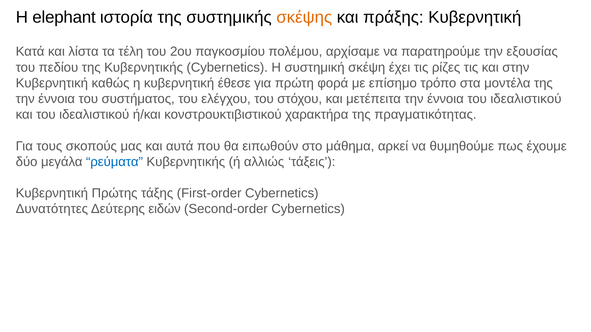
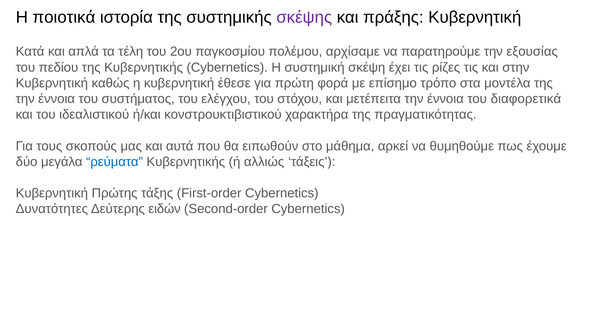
elephant: elephant -> ποιοτικά (64, 17)
σκέψης colour: orange -> purple (304, 17)
λίστα: λίστα -> απλά (84, 52)
έννοια του ιδεαλιστικού: ιδεαλιστικού -> διαφορετικά (526, 99)
